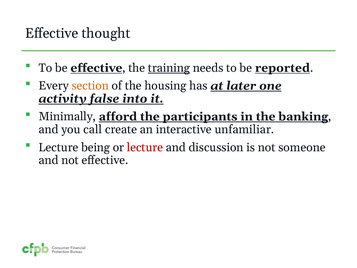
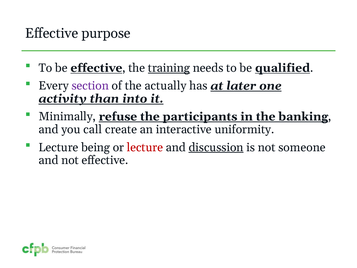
thought: thought -> purpose (106, 33)
reported: reported -> qualified (283, 68)
section colour: orange -> purple (90, 86)
housing: housing -> actually (165, 86)
false: false -> than (104, 99)
afford: afford -> refuse (118, 116)
unfamiliar: unfamiliar -> uniformity (244, 129)
discussion underline: none -> present (216, 147)
